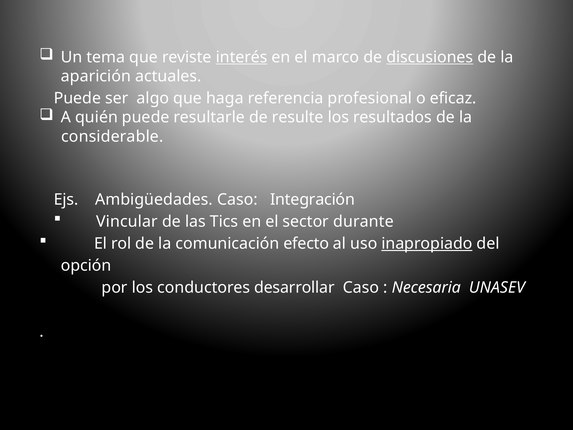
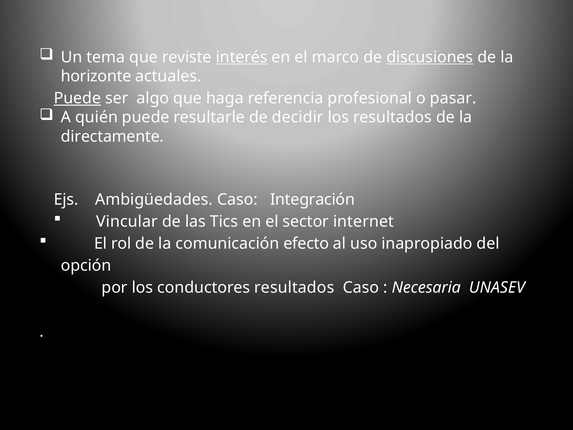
aparición: aparición -> horizonte (96, 76)
Puede underline: none -> present (77, 98)
eficaz: eficaz -> pasar (453, 98)
resulte: resulte -> decidir (298, 117)
considerable: considerable -> directamente (112, 136)
durante: durante -> internet (363, 221)
inapropiado underline: present -> none (427, 243)
conductores desarrollar: desarrollar -> resultados (294, 287)
